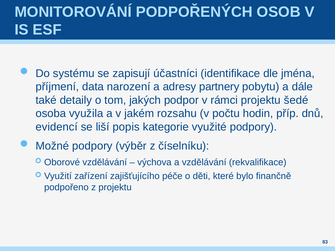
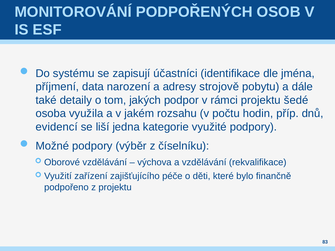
partnery: partnery -> strojově (219, 87)
popis: popis -> jedna (126, 127)
